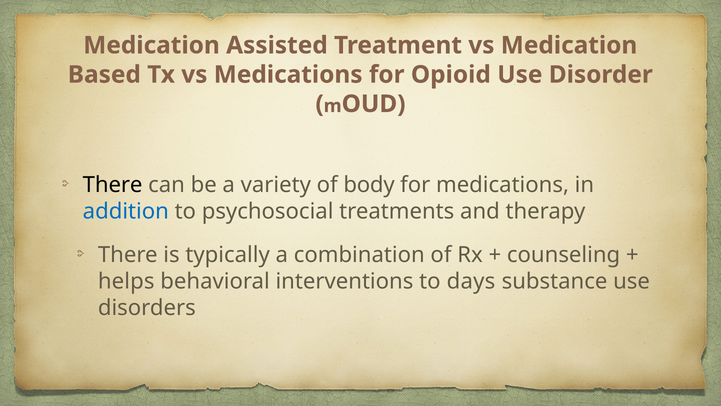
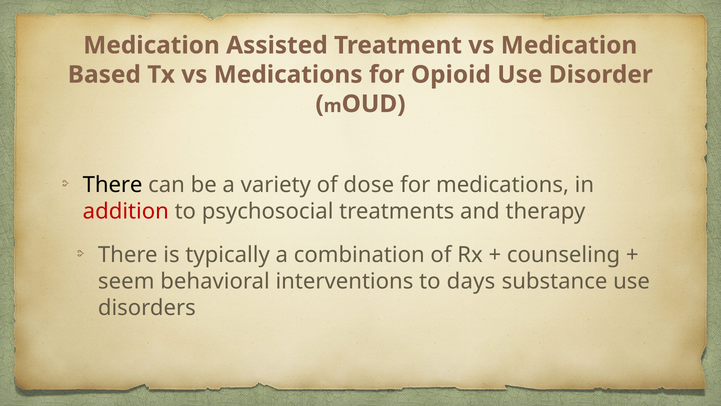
body: body -> dose (369, 185)
addition colour: blue -> red (126, 211)
helps: helps -> seem (126, 281)
